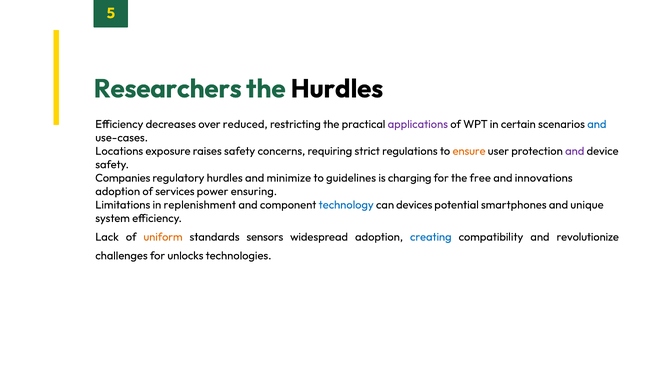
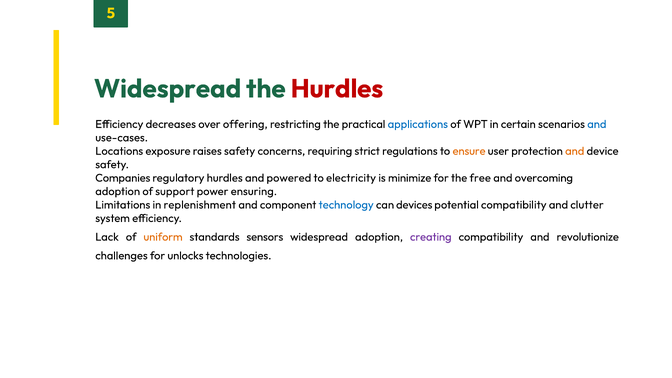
Researchers: Researchers -> Widespread (168, 89)
Hurdles colour: black -> red (337, 89)
reduced: reduced -> offering (245, 124)
applications colour: purple -> blue (418, 124)
and colour: purple -> orange (575, 151)
minimize: minimize -> powered (289, 178)
guidelines: guidelines -> electricity (351, 178)
charging: charging -> minimize (410, 178)
innovations: innovations -> overcoming (544, 178)
services: services -> support (175, 191)
potential smartphones: smartphones -> compatibility (514, 205)
unique: unique -> clutter (587, 205)
creating colour: blue -> purple (431, 237)
